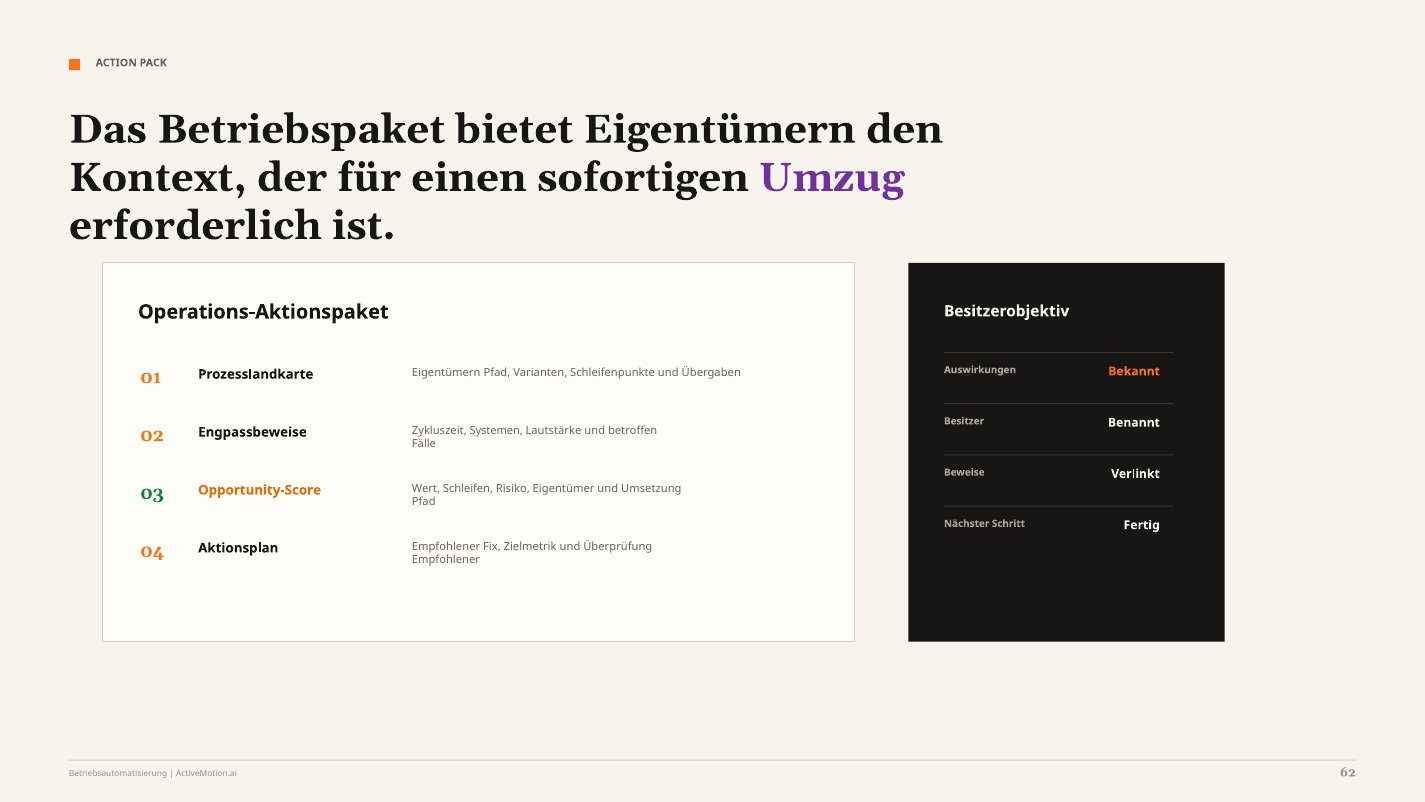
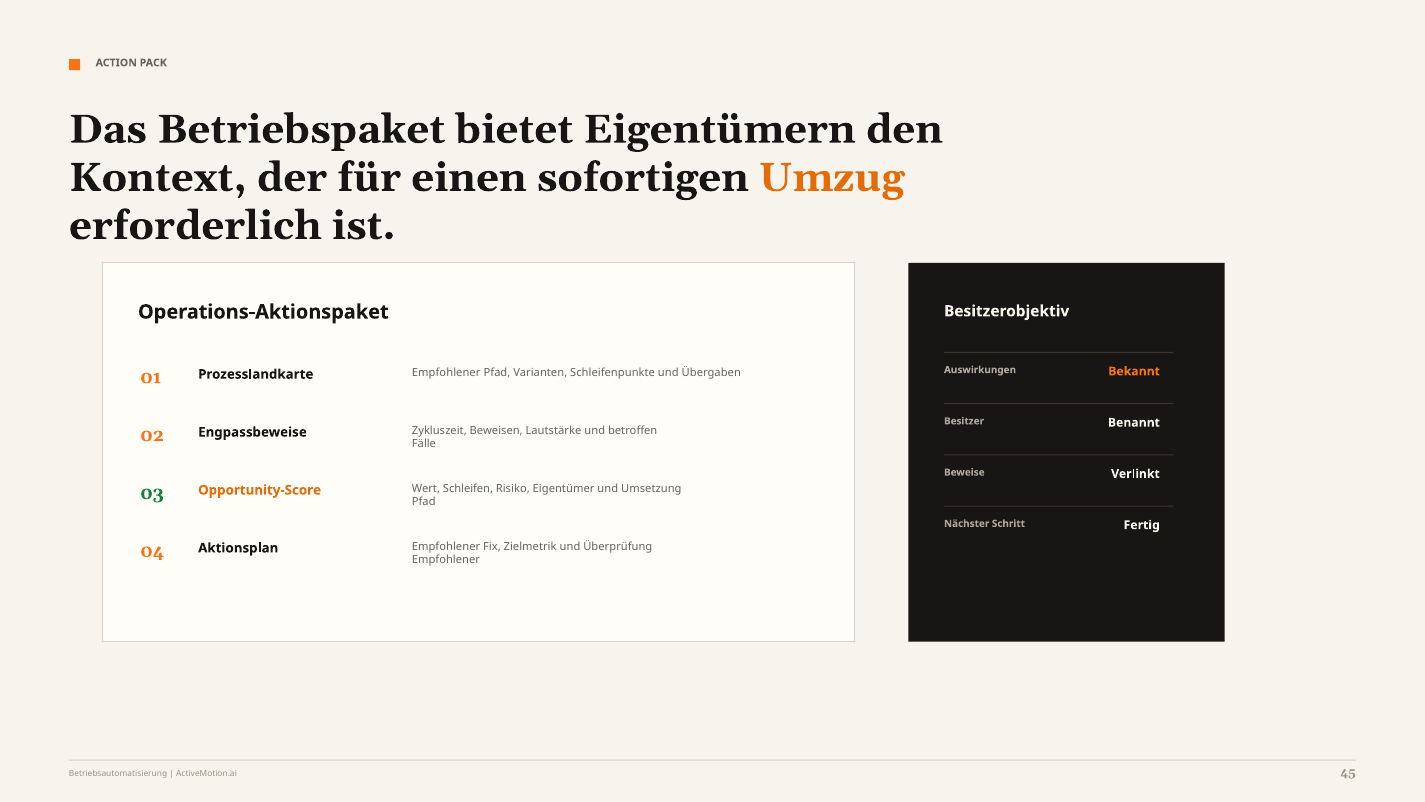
Umzug colour: purple -> orange (832, 177)
Prozesslandkarte Eigentümern: Eigentümern -> Empfohlener (446, 373)
Systemen: Systemen -> Beweisen (496, 430)
62: 62 -> 45 (1348, 772)
